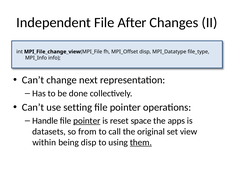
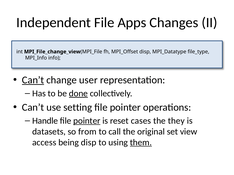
After: After -> Apps (132, 23)
Can’t underline: none -> present (33, 80)
next: next -> user (88, 80)
done underline: none -> present (78, 94)
space: space -> cases (141, 121)
apps: apps -> they (176, 121)
within: within -> access (44, 143)
